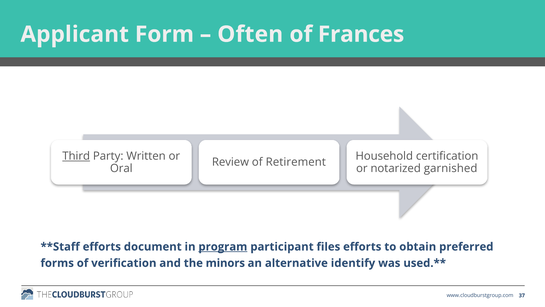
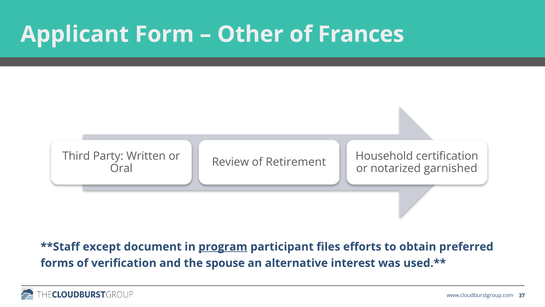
Often: Often -> Other (250, 34)
Third underline: present -> none (76, 156)
efforts: efforts -> except (102, 246)
minors: minors -> spouse (225, 263)
identify: identify -> interest (353, 263)
